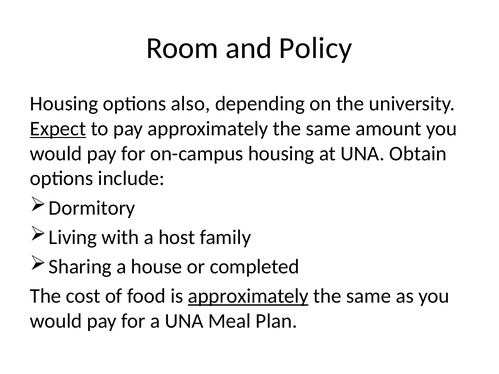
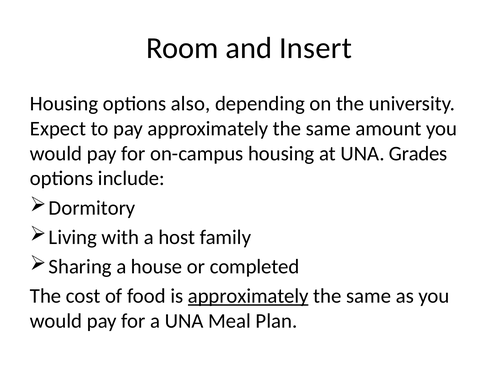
Policy: Policy -> Insert (316, 48)
Expect underline: present -> none (58, 129)
Obtain: Obtain -> Grades (418, 154)
